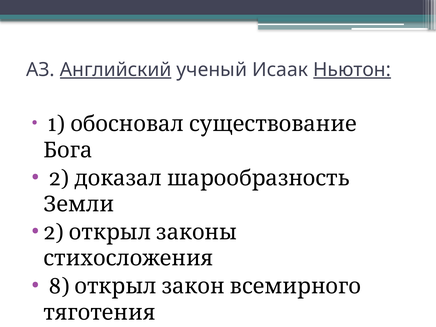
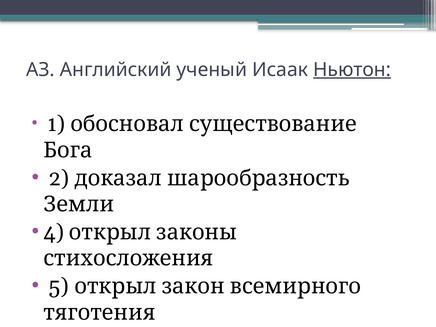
Английский underline: present -> none (116, 70)
2: 2 -> 4 (54, 232)
8: 8 -> 5 (59, 286)
